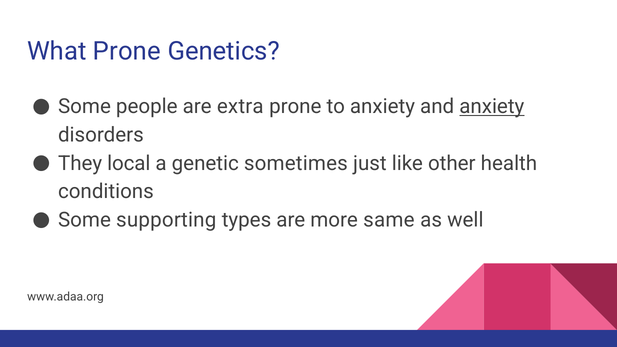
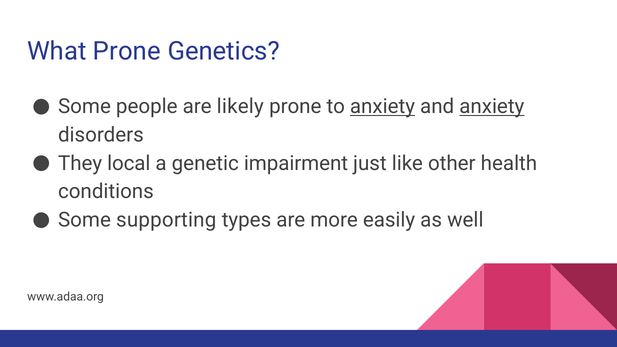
extra: extra -> likely (240, 107)
anxiety underline: none -> present (382, 107)
sometimes: sometimes -> impairment (296, 163)
same: same -> easily (389, 220)
